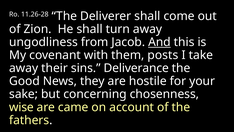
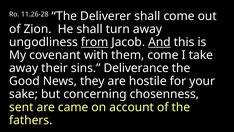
from underline: none -> present (95, 42)
them posts: posts -> come (163, 55)
wise: wise -> sent (21, 107)
